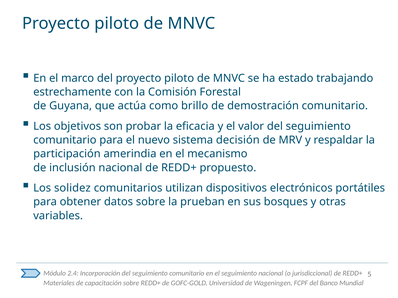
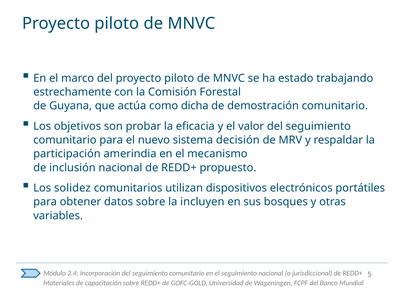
brillo: brillo -> dicha (195, 106)
prueban: prueban -> incluyen (202, 202)
